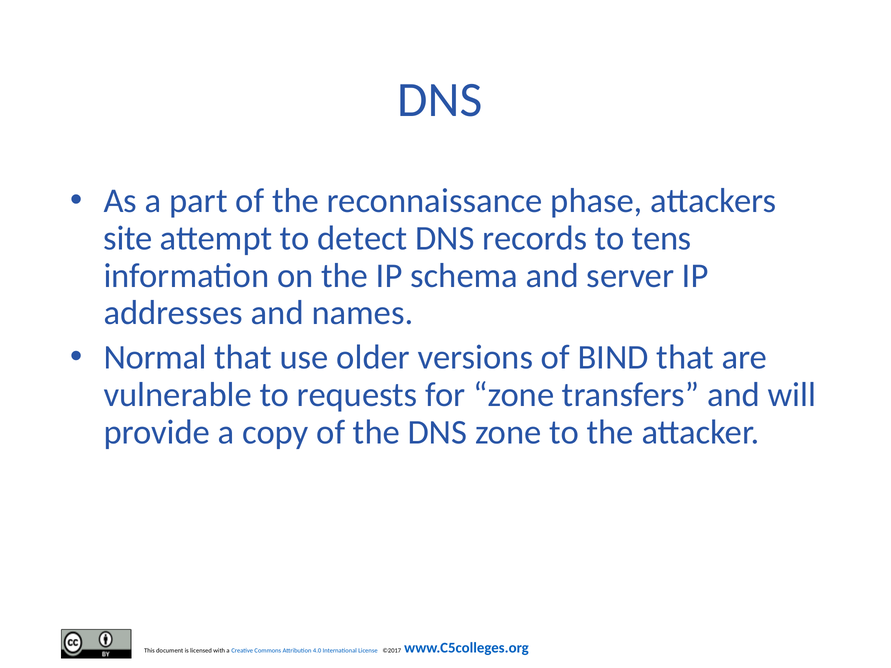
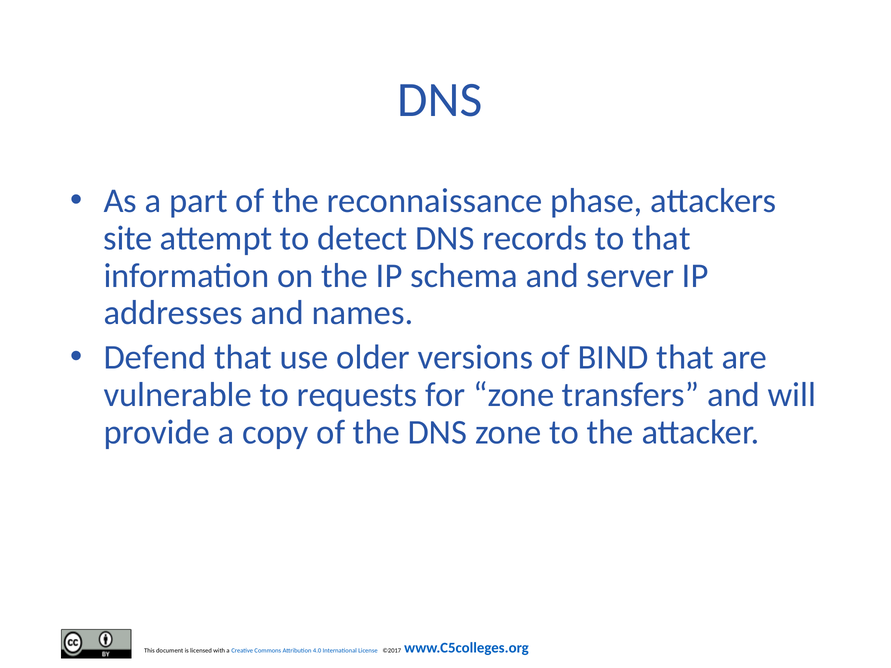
to tens: tens -> that (661, 238)
Normal: Normal -> Defend (155, 358)
